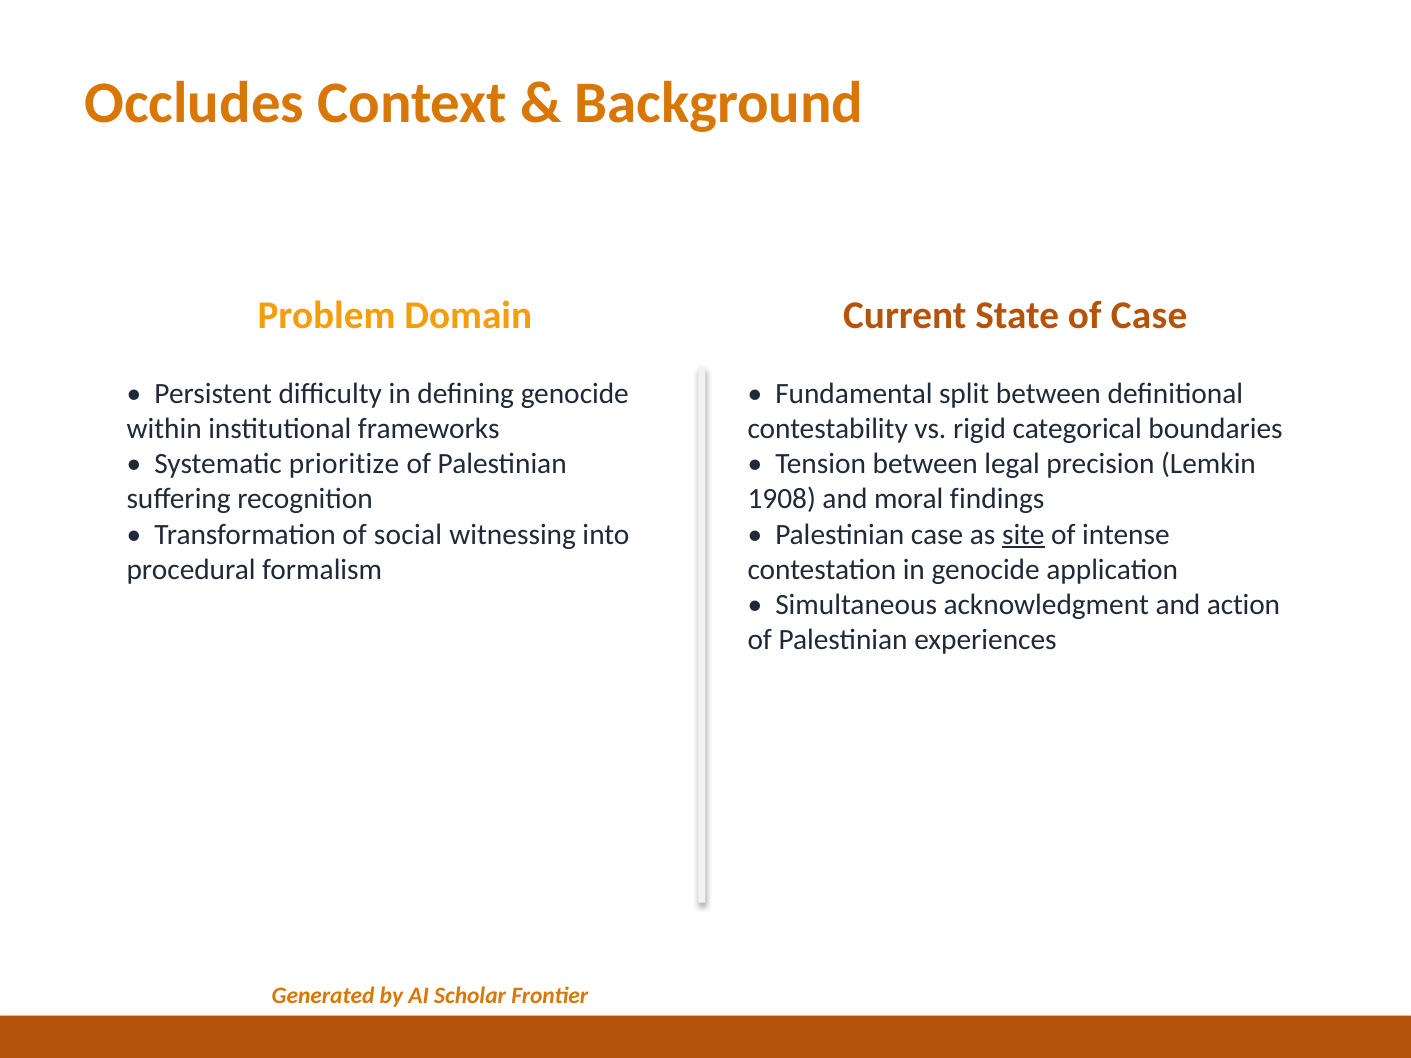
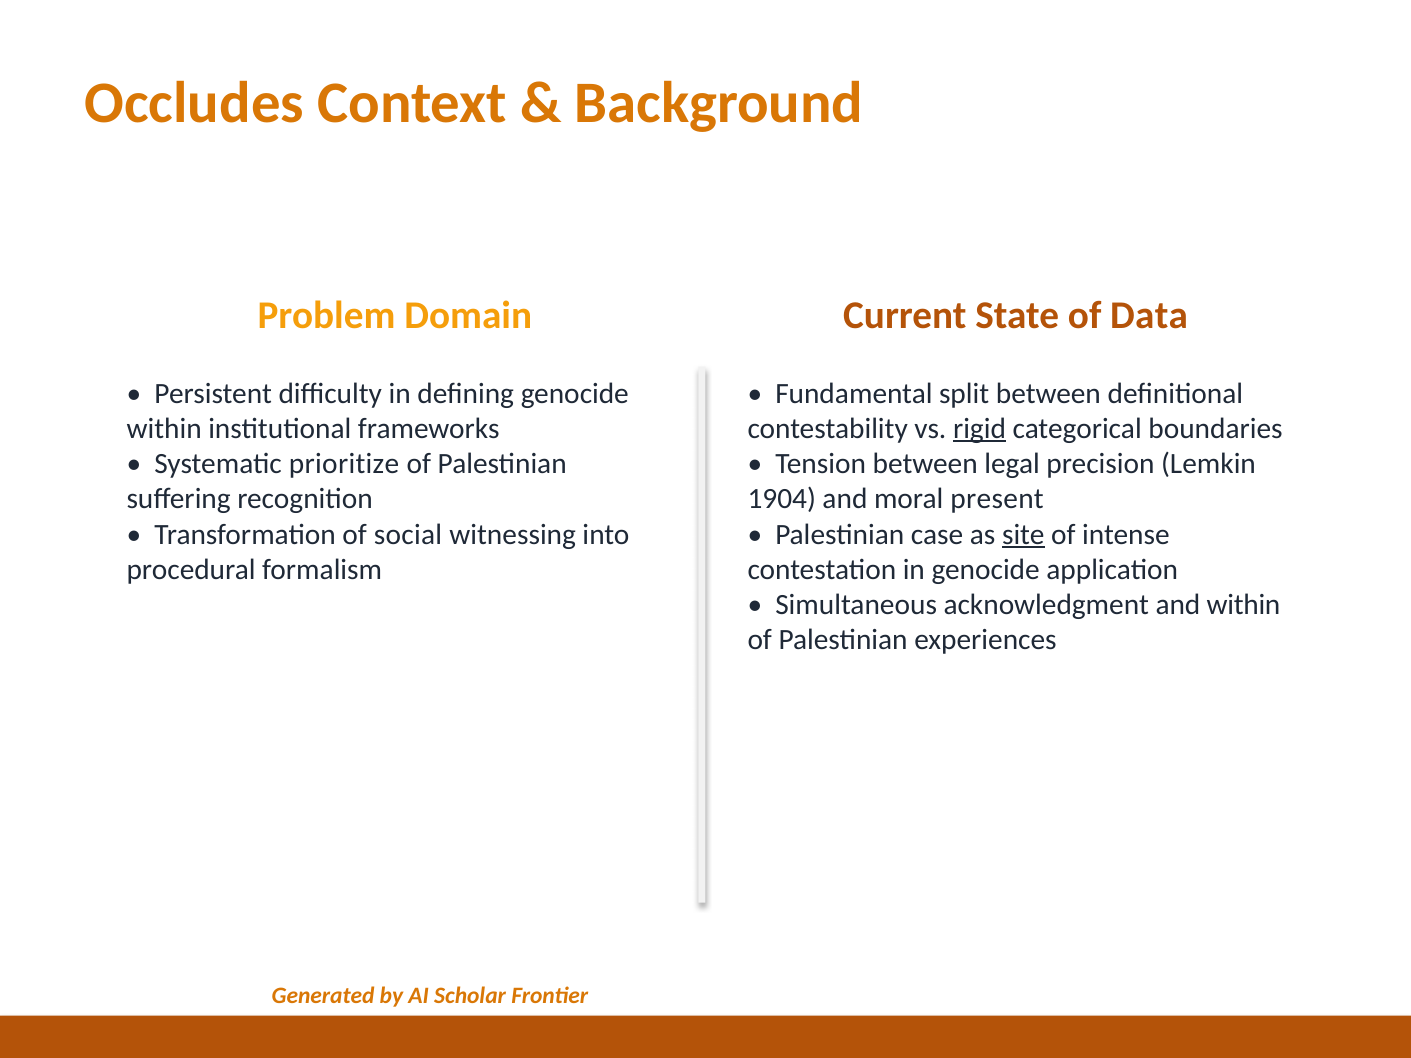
of Case: Case -> Data (1149, 315)
rigid underline: none -> present (979, 429)
1908: 1908 -> 1904 (782, 499)
findings: findings -> present (997, 499)
and action: action -> within (1244, 605)
